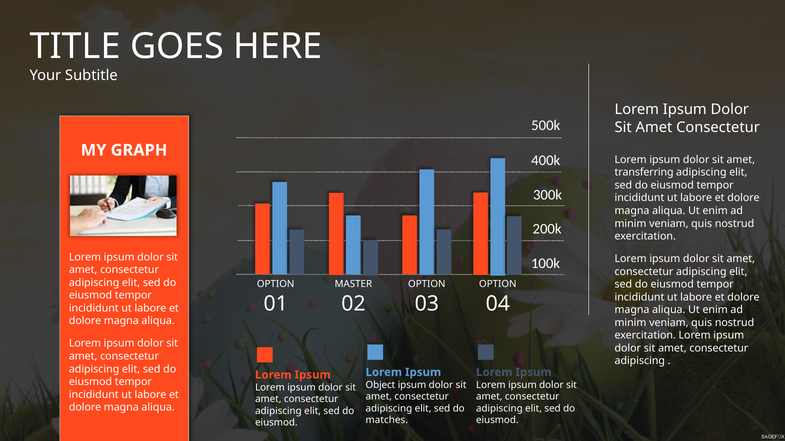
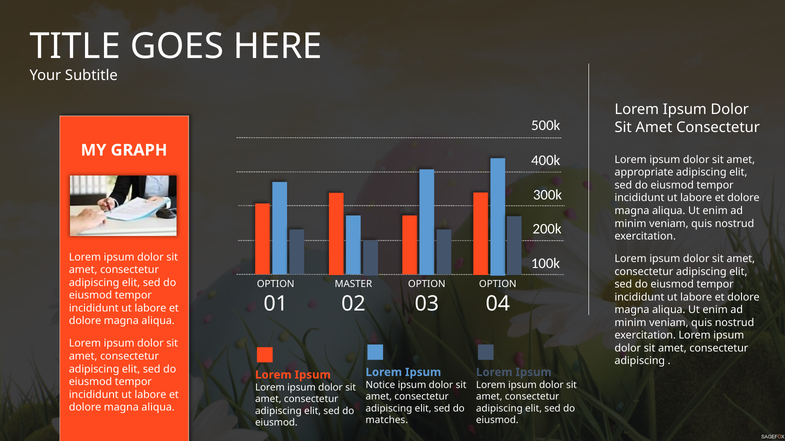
transferring: transferring -> appropriate (644, 173)
Object: Object -> Notice (380, 385)
